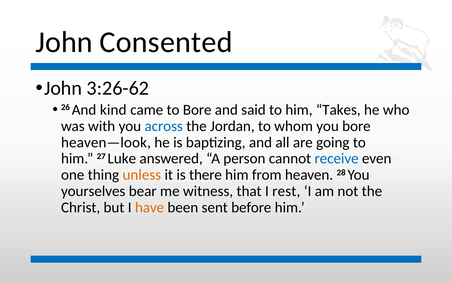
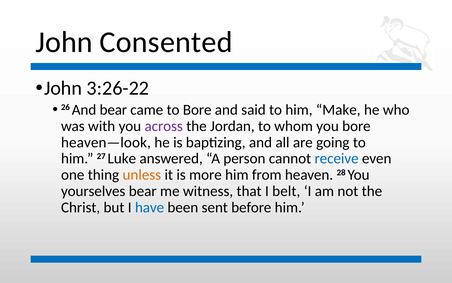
3:26-62: 3:26-62 -> 3:26-22 (118, 88)
And kind: kind -> bear (113, 110)
Takes: Takes -> Make (338, 110)
across colour: blue -> purple (164, 126)
there: there -> more (205, 175)
rest: rest -> belt (286, 191)
have colour: orange -> blue (150, 207)
